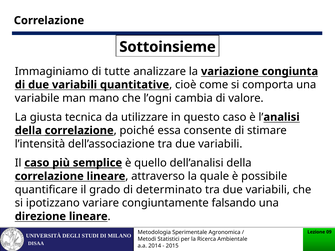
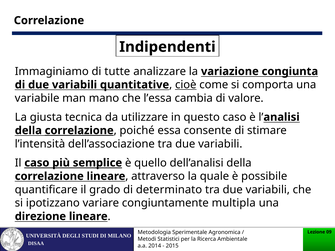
Sottoinsieme: Sottoinsieme -> Indipendenti (167, 47)
cioè underline: none -> present (186, 85)
l’ogni: l’ogni -> l’essa (158, 98)
falsando: falsando -> multipla (234, 203)
